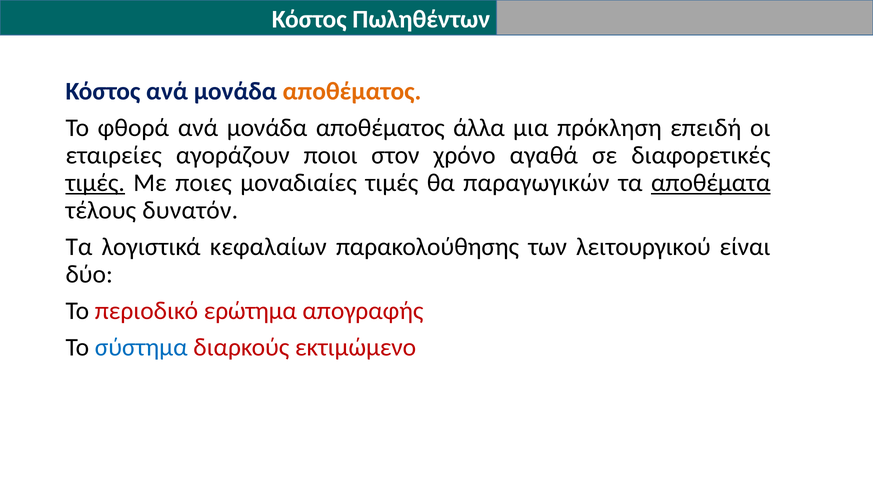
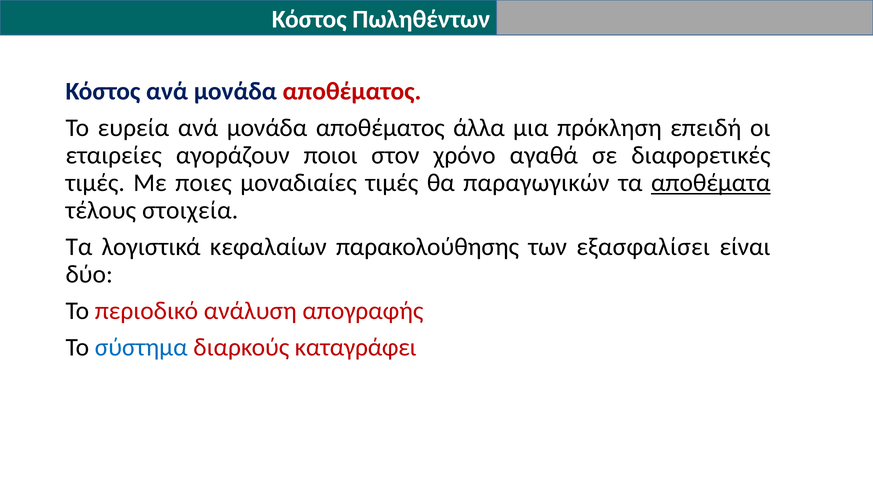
αποθέματος colour: orange -> red (352, 91)
φθορά: φθορά -> ευρεία (133, 128)
τιμές underline: present -> none (95, 183)
δυνατόν: δυνατόν -> στοιχεία (190, 210)
λειτουργικού: λειτουργικού -> εξασφαλίσει (643, 247)
ερώτημα: ερώτημα -> ανάλυση (250, 311)
εκτιμώμενο: εκτιμώμενο -> καταγράφει (356, 348)
